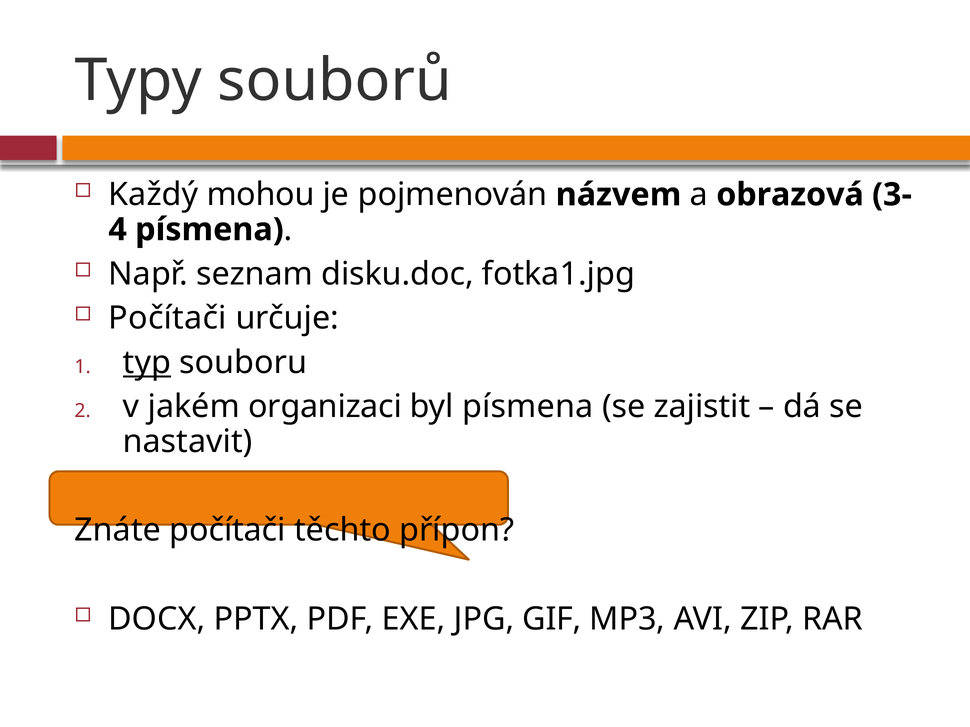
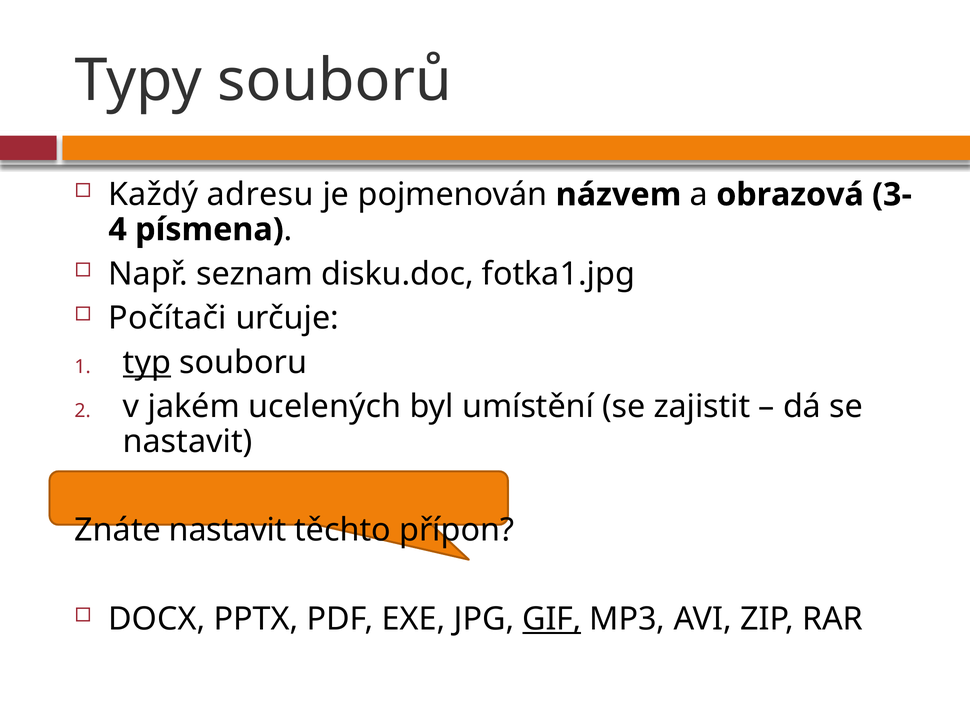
mohou: mohou -> adresu (260, 195)
organizaci: organizaci -> ucelených (325, 407)
byl písmena: písmena -> umístění (528, 407)
Znáte počítači: počítači -> nastavit (228, 531)
GIF underline: none -> present (552, 619)
